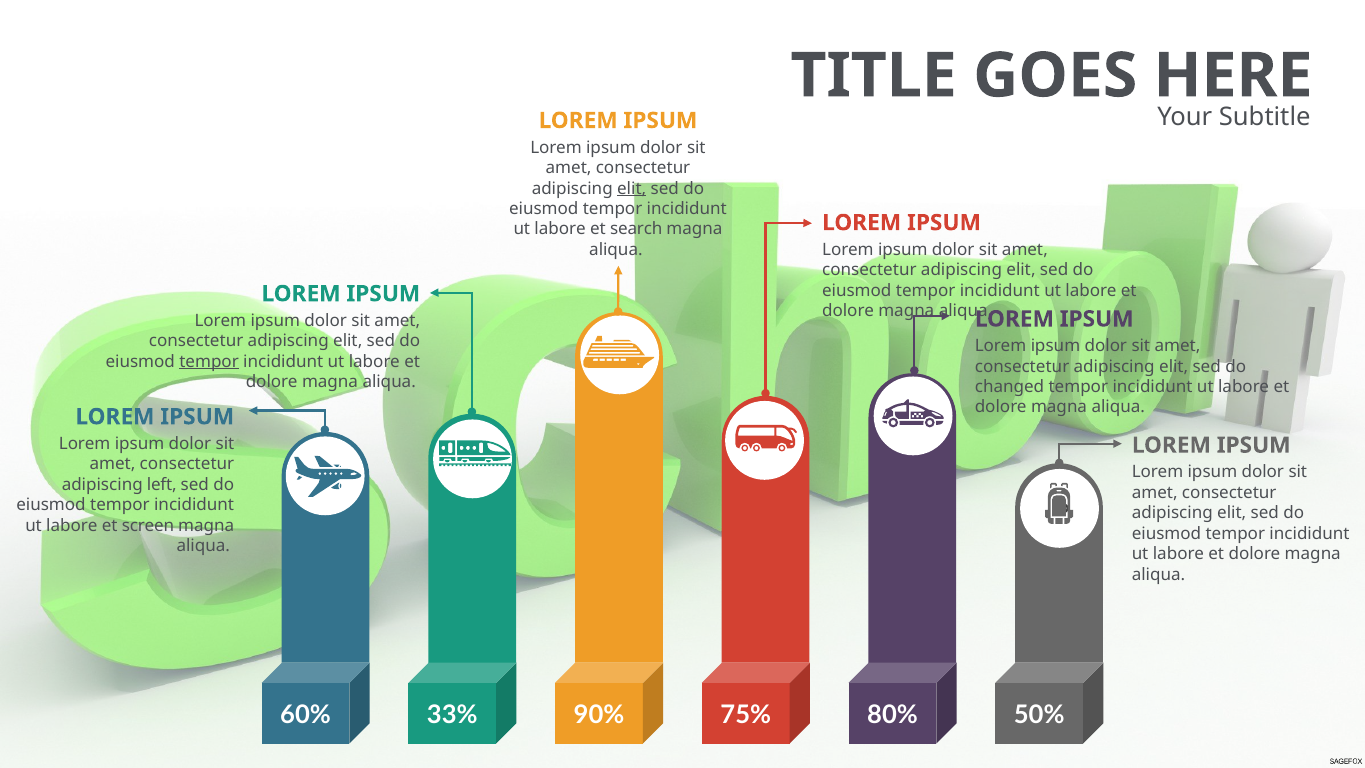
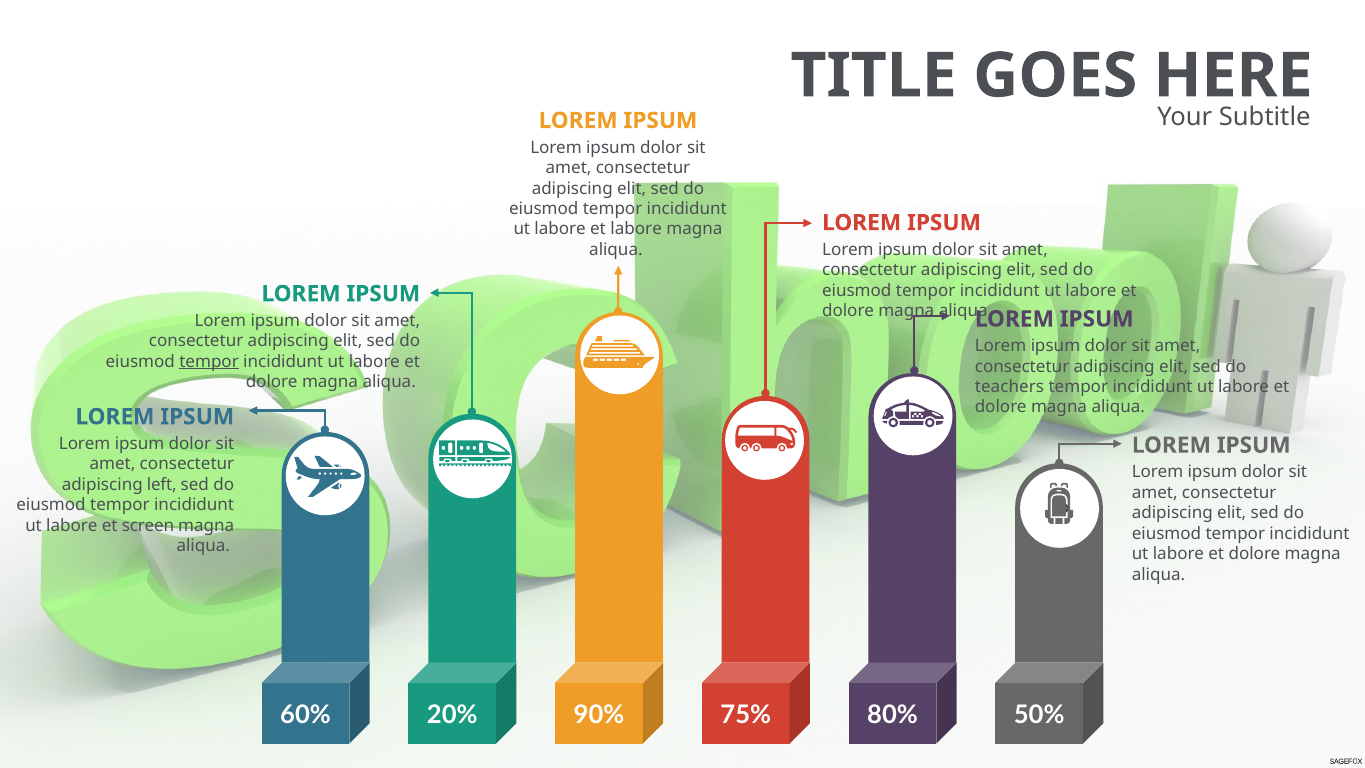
elit underline: present -> none (632, 188)
et search: search -> labore (636, 229)
changed: changed -> teachers (1009, 387)
33%: 33% -> 20% (452, 715)
